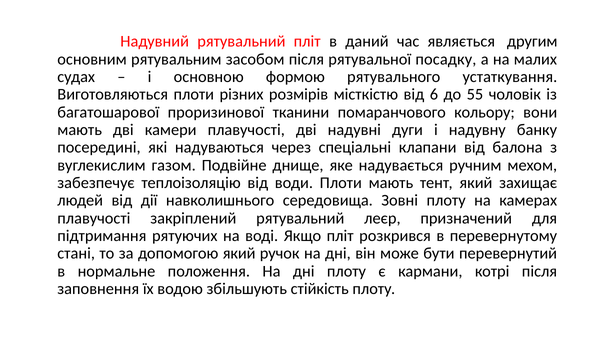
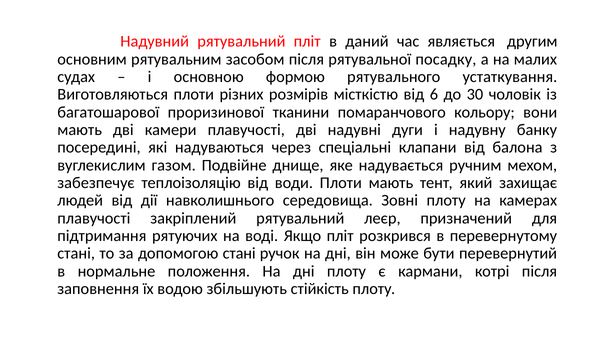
55: 55 -> 30 (475, 94)
допомогою який: який -> стані (239, 253)
